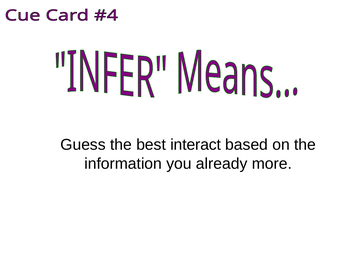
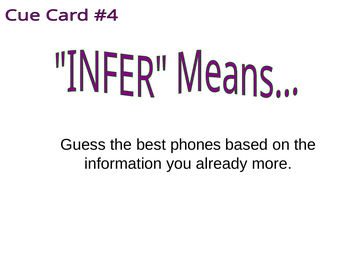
interact: interact -> phones (196, 145)
